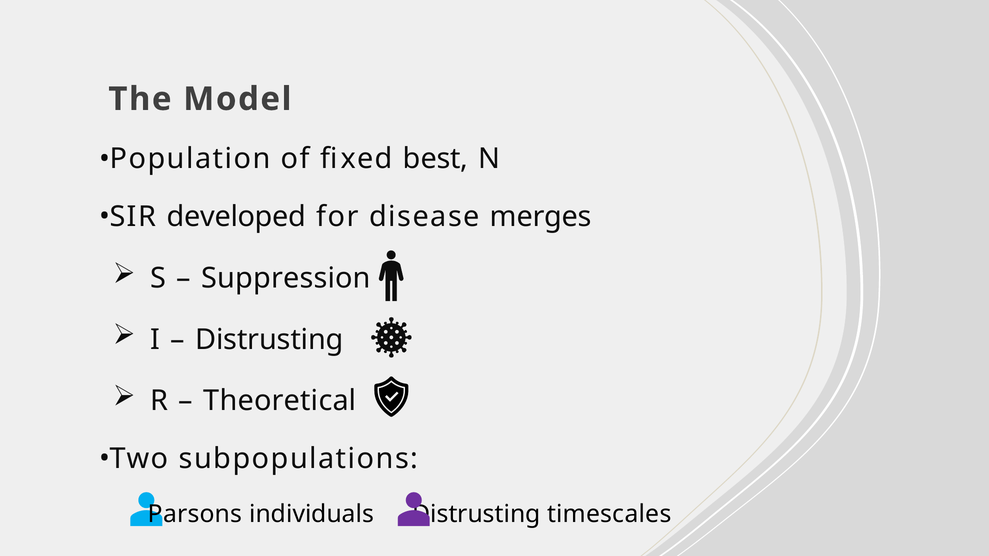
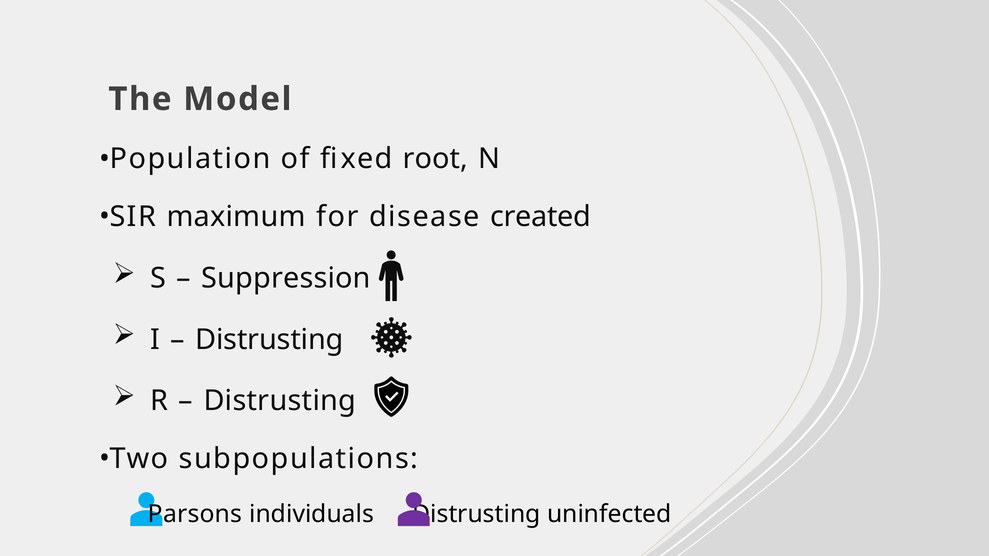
best: best -> root (435, 159)
developed: developed -> maximum (236, 217)
merges: merges -> created (541, 217)
Theoretical: Theoretical -> Distrusting (280, 401)
timescales: timescales -> uninfected (609, 514)
